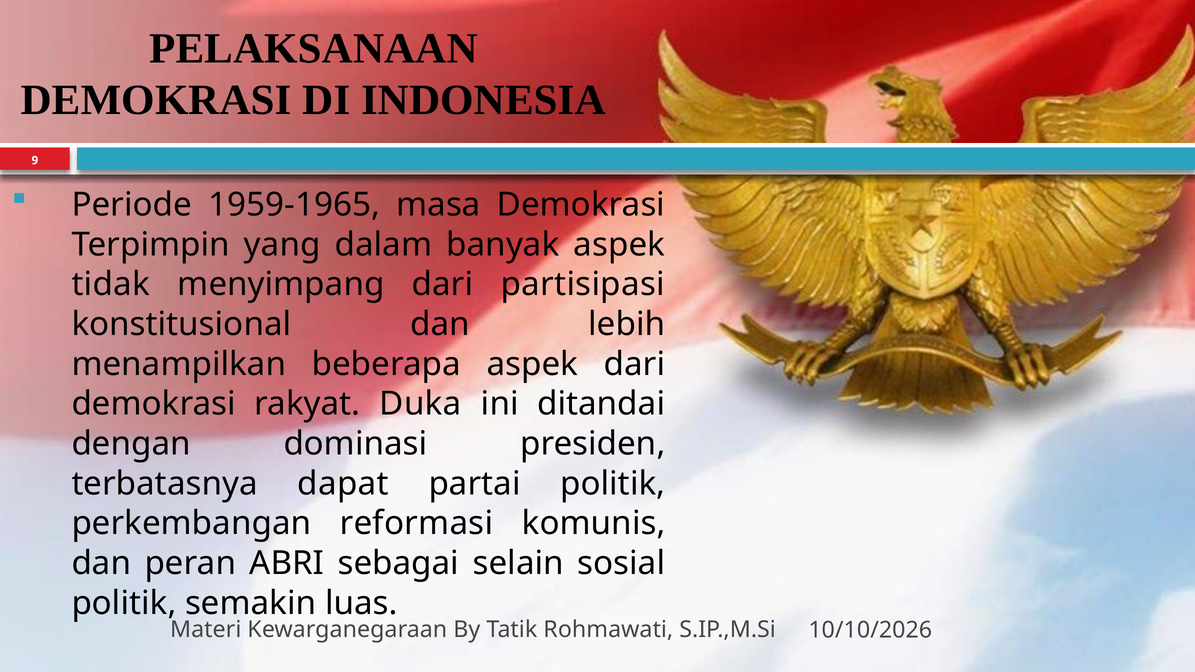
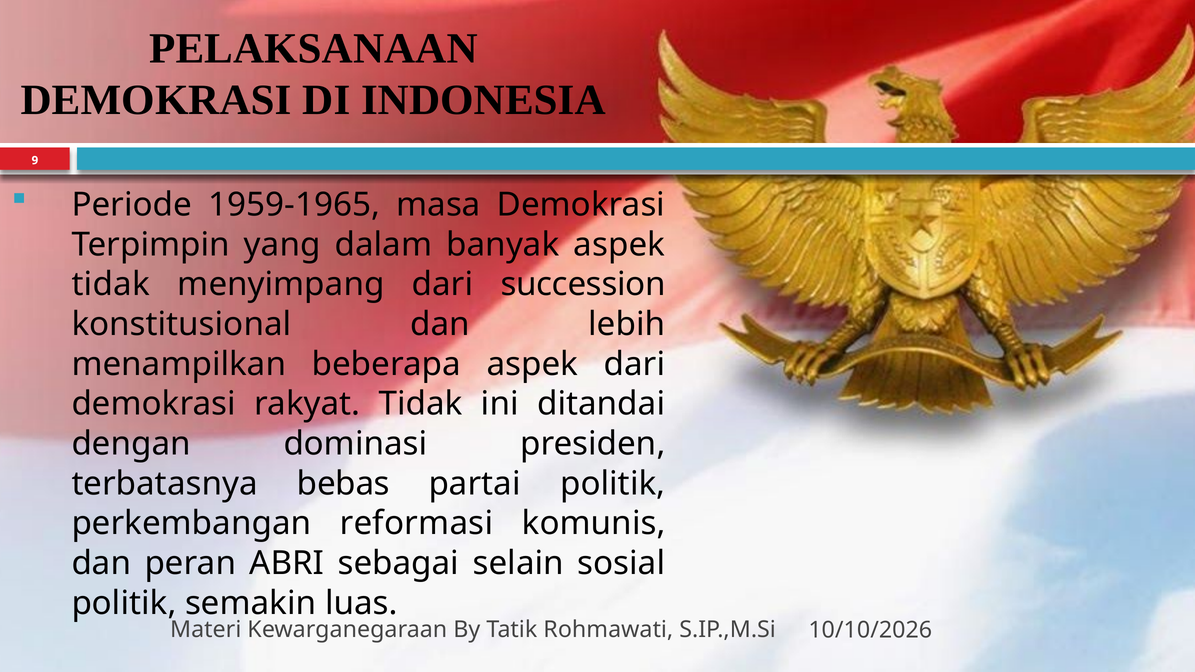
partisipasi: partisipasi -> succession (583, 285)
rakyat Duka: Duka -> Tidak (421, 404)
dapat: dapat -> bebas (343, 484)
